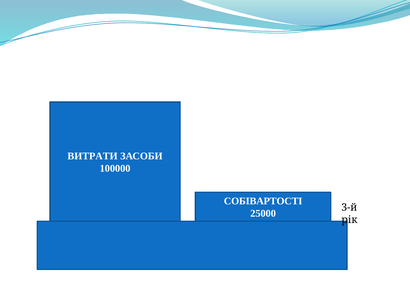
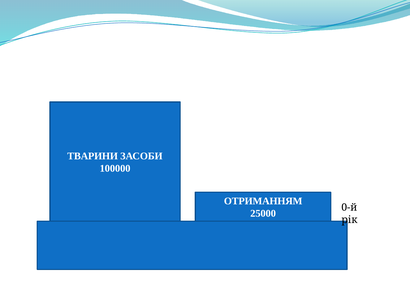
ВИТРАТИ: ВИТРАТИ -> ТВАРИНИ (93, 156)
СОБІВАРТОСТІ: СОБІВАРТОСТІ -> ОТРИМАННЯМ (263, 202)
3-й: 3-й -> 0-й (349, 208)
